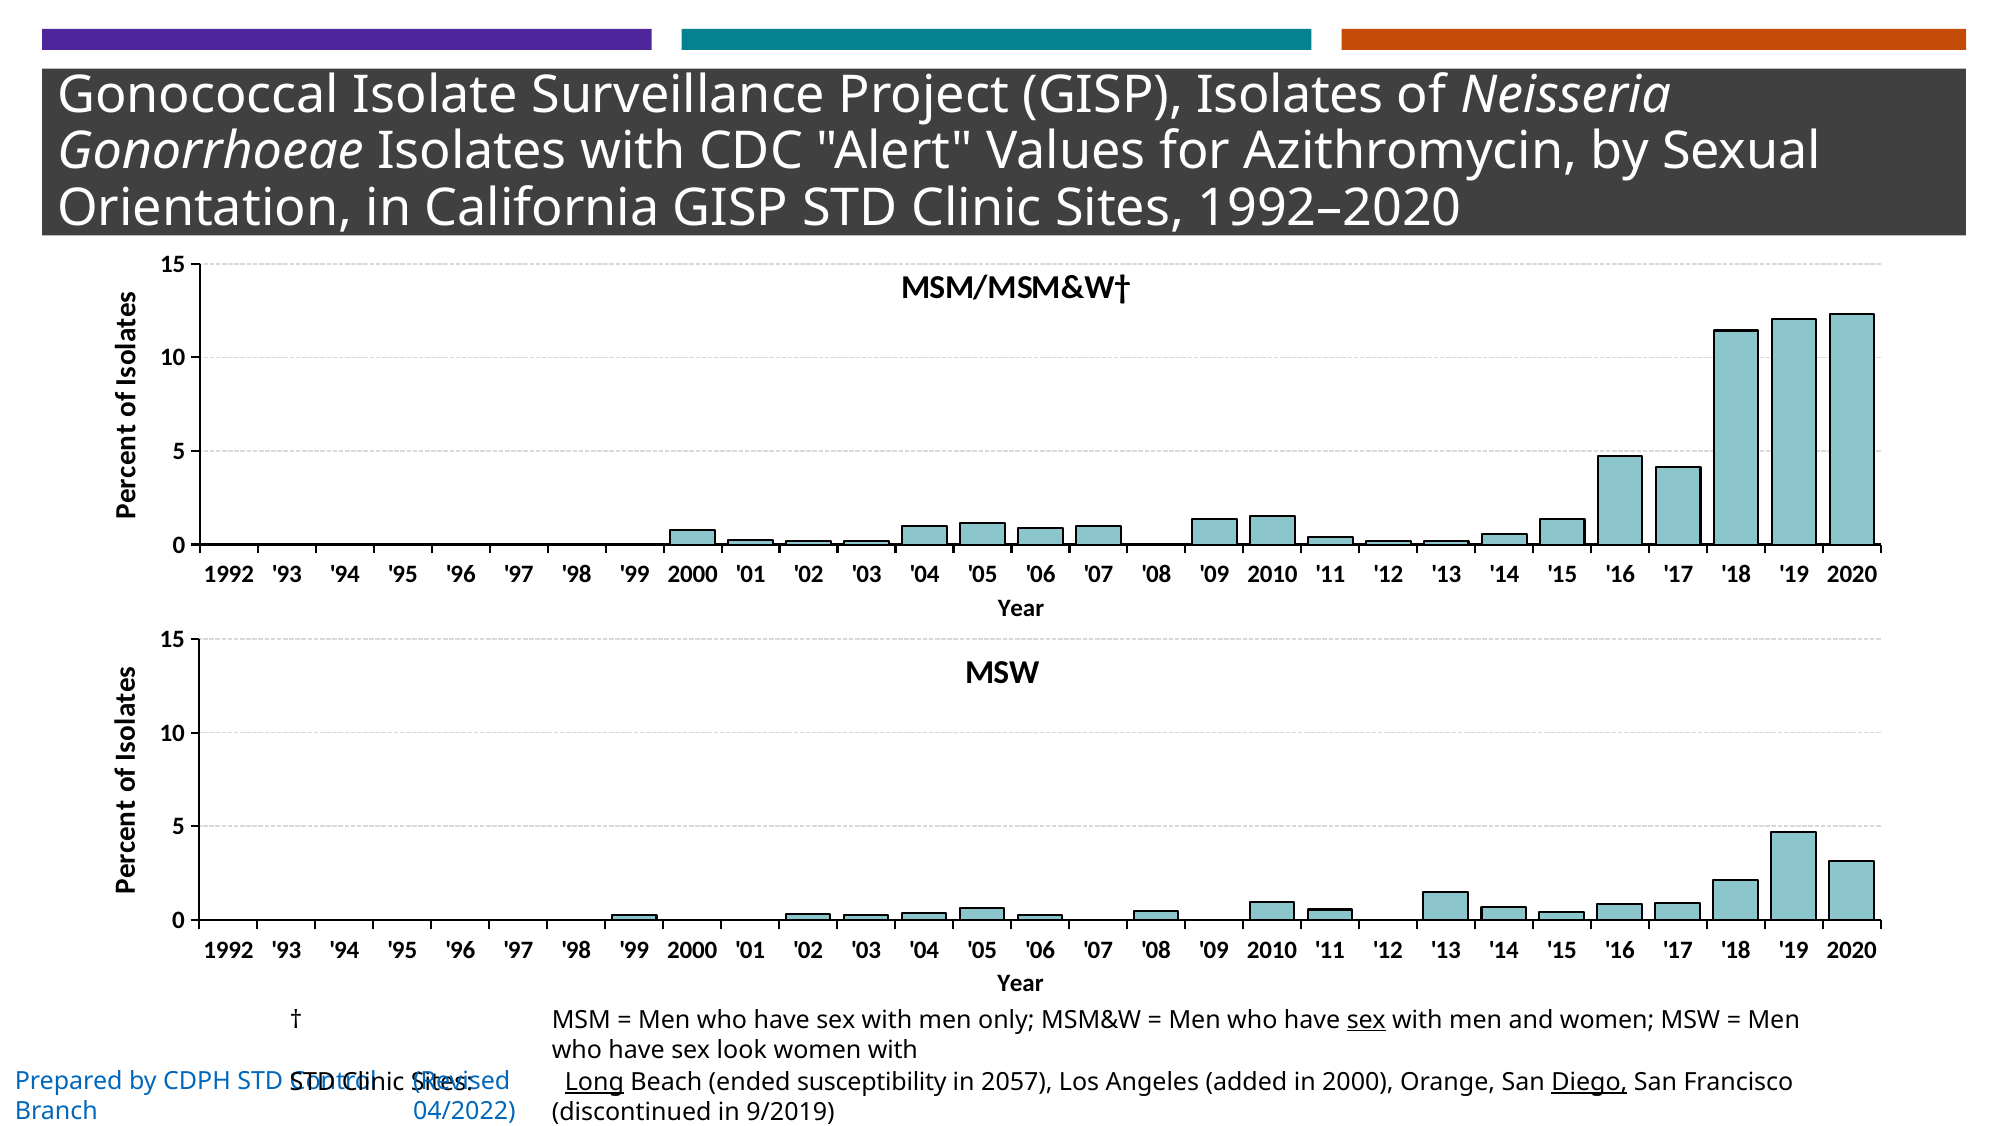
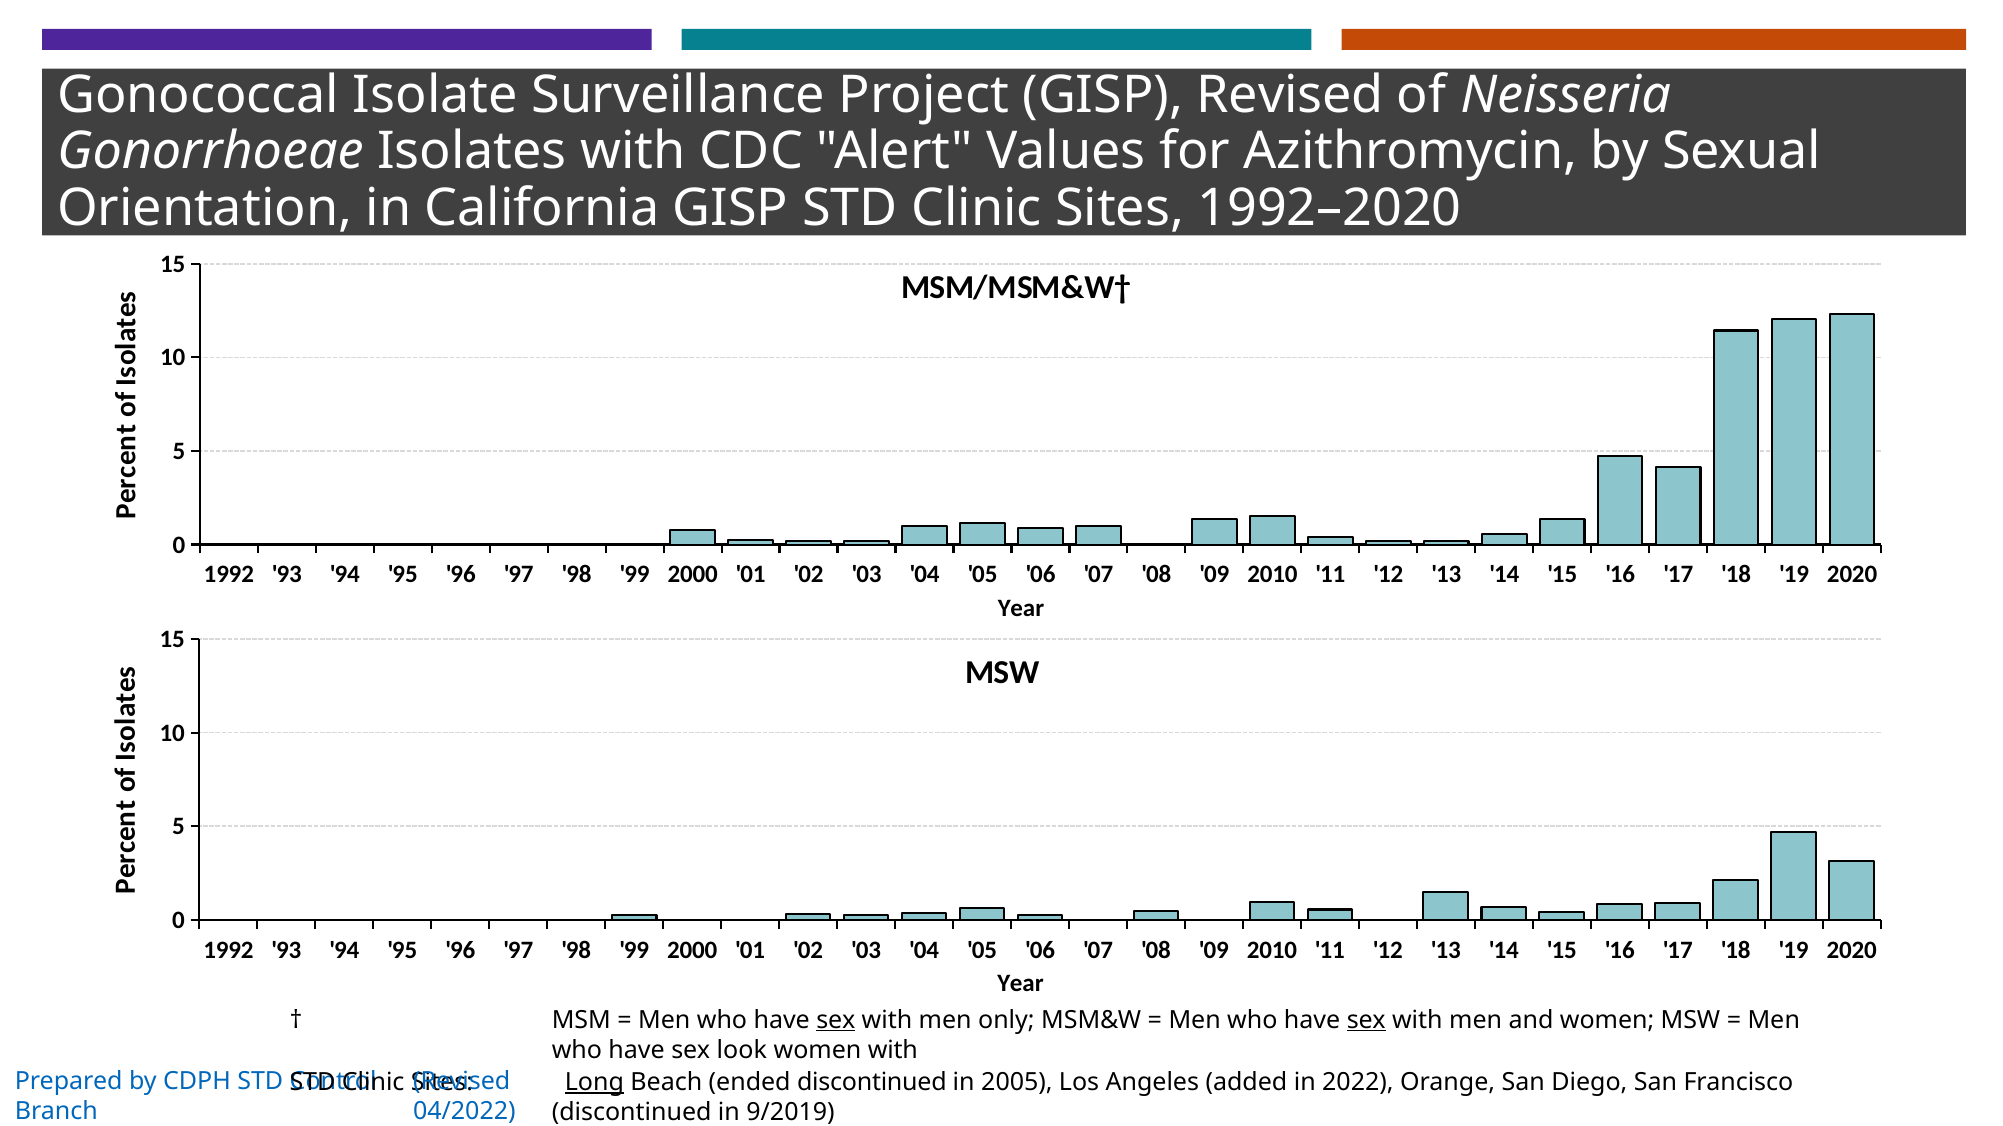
GISP Isolates: Isolates -> Revised (1290, 95)
sex underline: none -> present (836, 1021)
ended susceptibility: susceptibility -> discontinued (872, 1083)
2057: 2057 -> 2005 (1017, 1083)
in 2000: 2000 -> 2022 (1358, 1083)
Diego underline: present -> none (1589, 1083)
